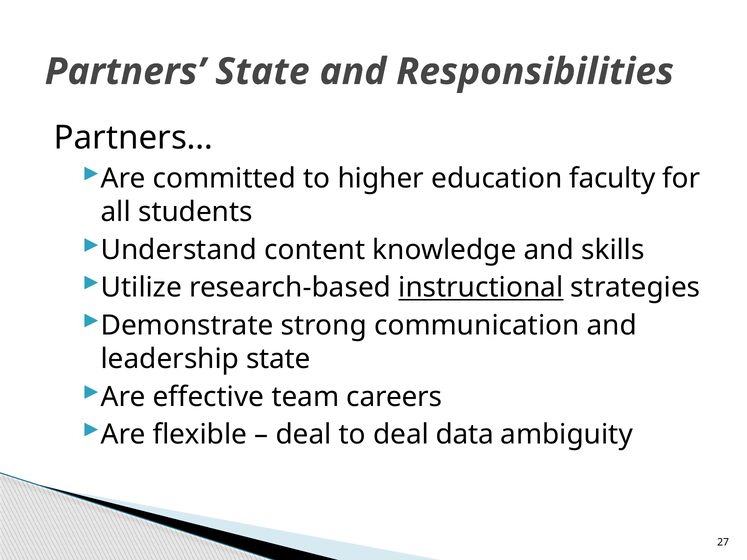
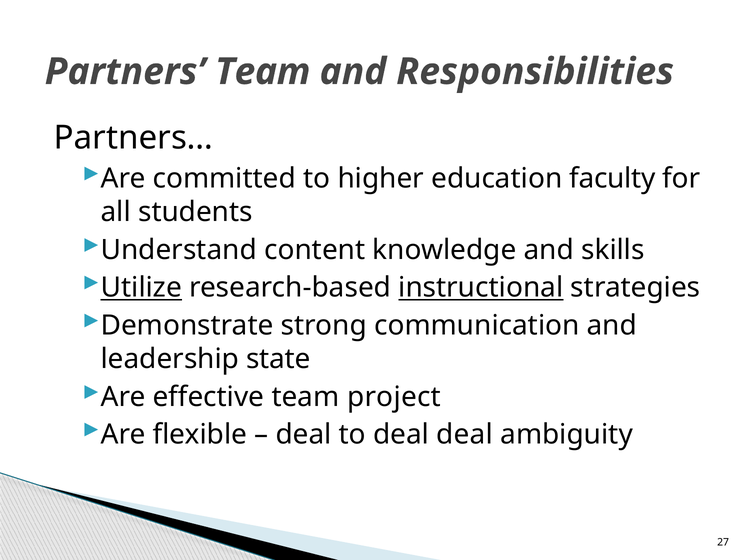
Partners State: State -> Team (263, 72)
Utilize underline: none -> present (141, 288)
careers: careers -> project (394, 397)
deal data: data -> deal (465, 435)
